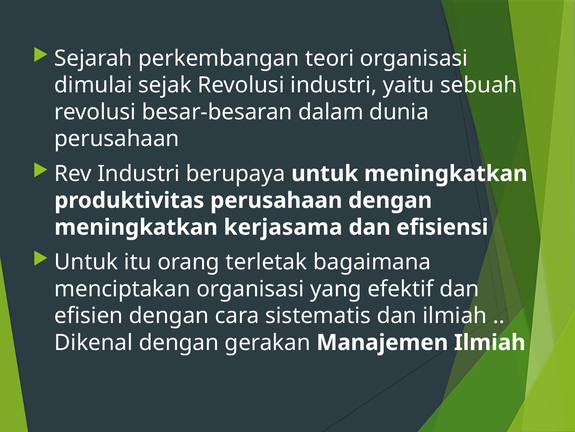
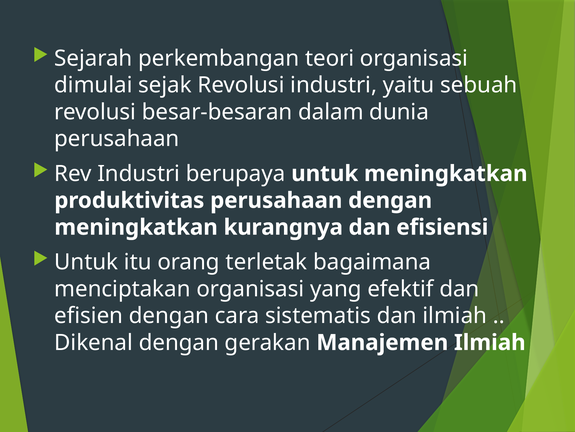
kerjasama: kerjasama -> kurangnya (283, 227)
